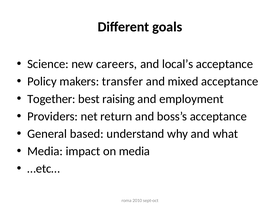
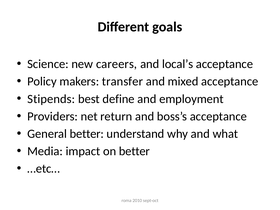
Together: Together -> Stipends (51, 99)
raising: raising -> define (119, 99)
General based: based -> better (87, 134)
on media: media -> better (134, 151)
